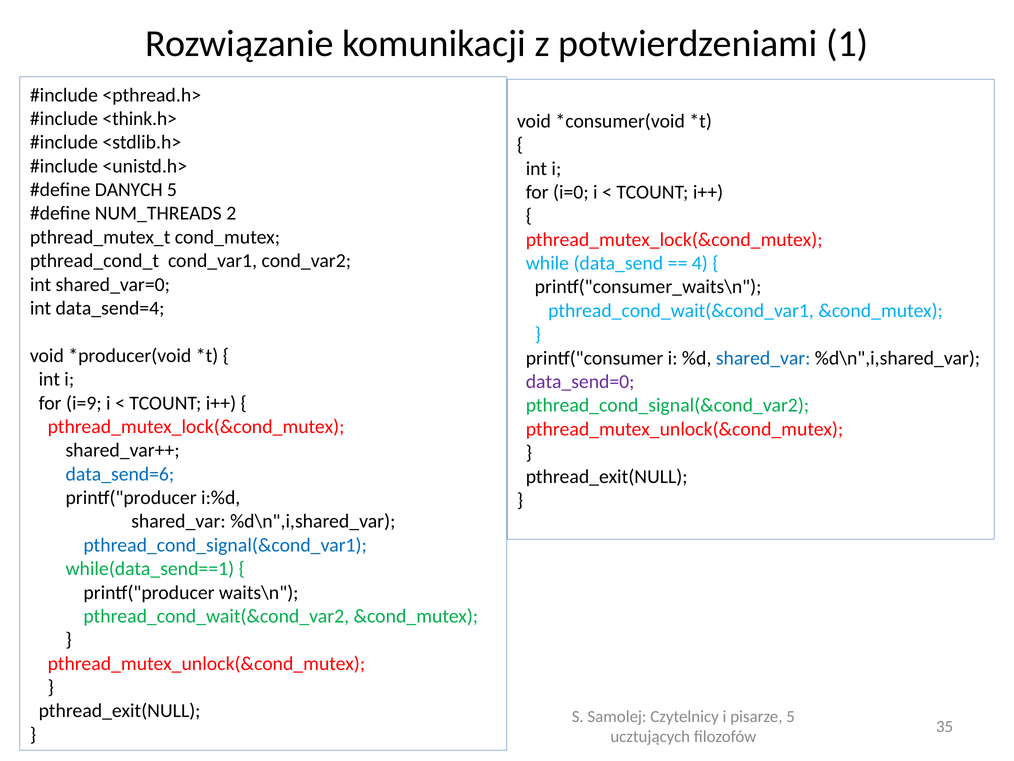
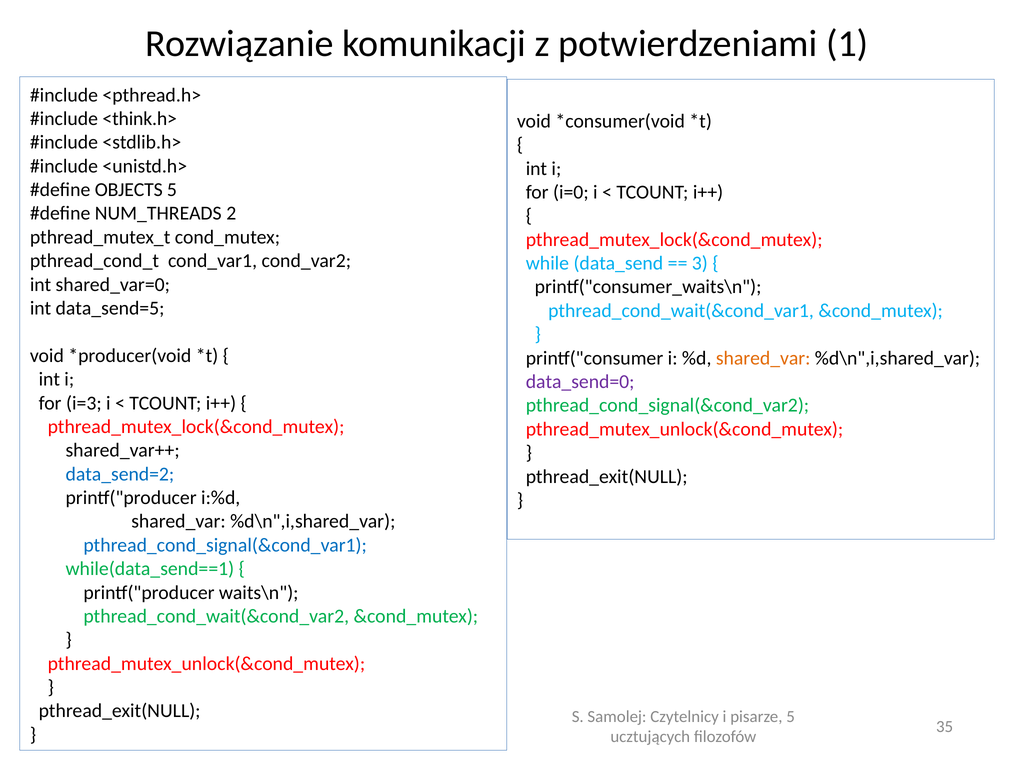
DANYCH: DANYCH -> OBJECTS (129, 190)
4: 4 -> 3 (700, 263)
data_send=4: data_send=4 -> data_send=5 (110, 308)
shared_var colour: blue -> orange (763, 358)
i=9: i=9 -> i=3 (84, 403)
data_send=6: data_send=6 -> data_send=2 (120, 474)
